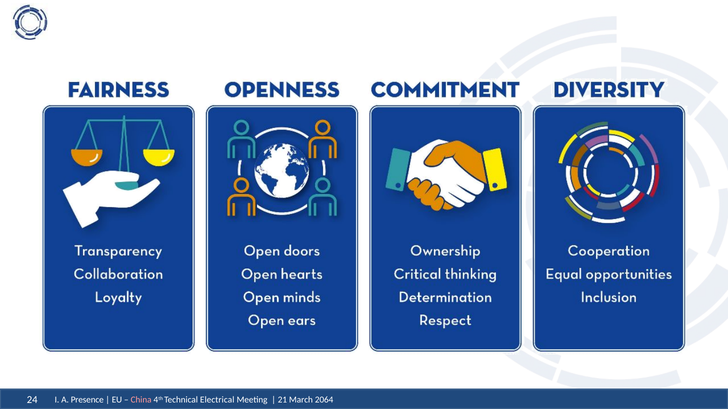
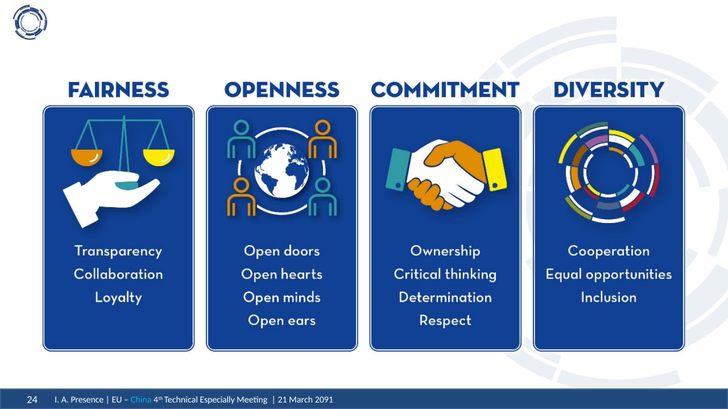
China colour: pink -> light blue (141, 400)
Electrical: Electrical -> Especially (217, 400)
2064: 2064 -> 2091 (324, 400)
